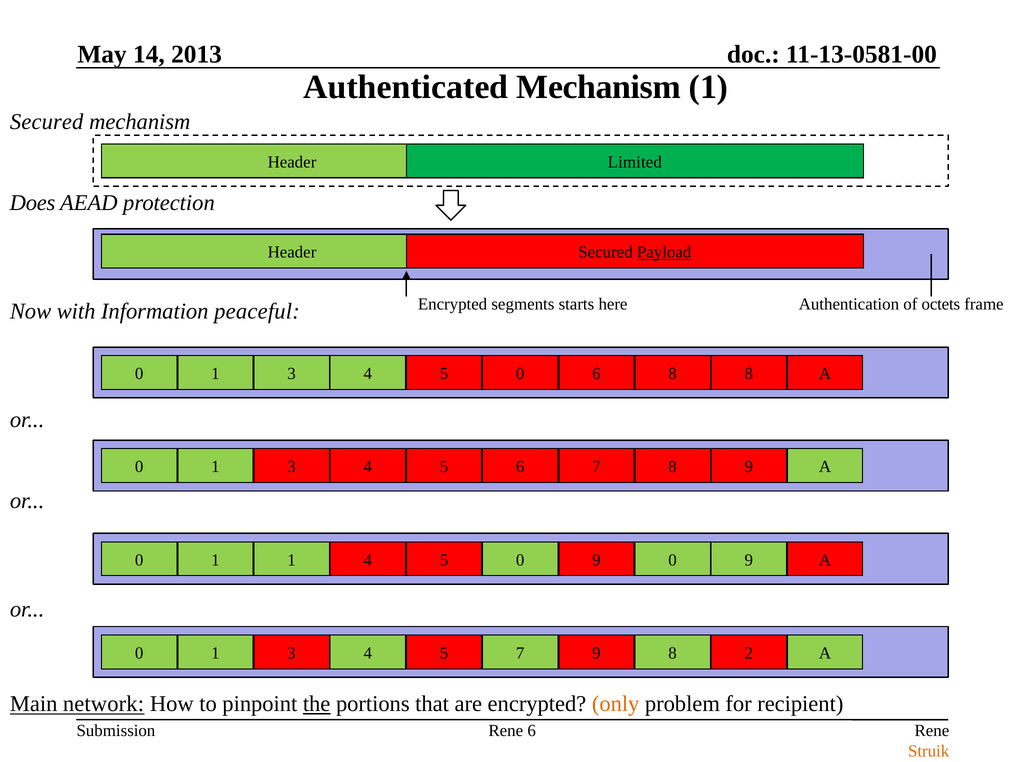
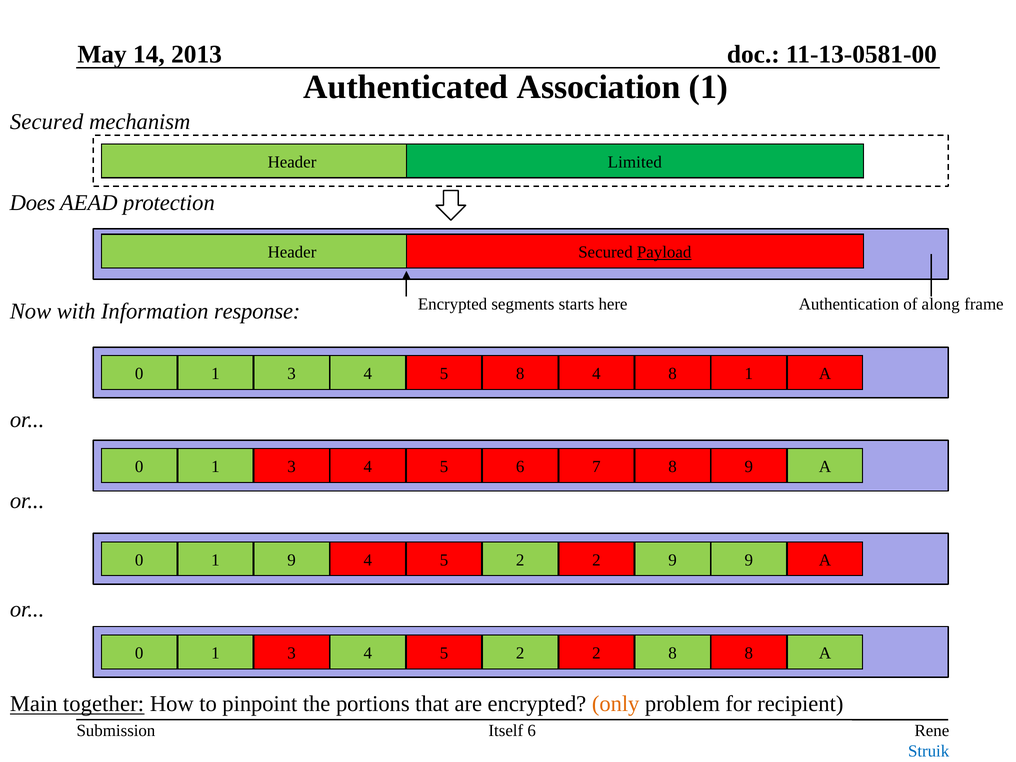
Authenticated Mechanism: Mechanism -> Association (599, 87)
octets: octets -> along (941, 304)
peaceful: peaceful -> response (257, 311)
3 4 0: 0 -> 8 (520, 374)
0 6: 6 -> 4 (596, 374)
8 8: 8 -> 1 (749, 374)
1 1: 1 -> 9 (292, 560)
0: 0 -> 2 (520, 560)
9: 9 -> 2 (596, 560)
5 0: 0 -> 9 (673, 560)
3 4 7: 7 -> 2 (520, 653)
9: 9 -> 2 (596, 653)
8 2: 2 -> 8 (749, 653)
network: network -> together (103, 704)
the underline: present -> none (317, 704)
Rene: Rene -> Itself (506, 731)
Struik colour: orange -> blue (929, 751)
